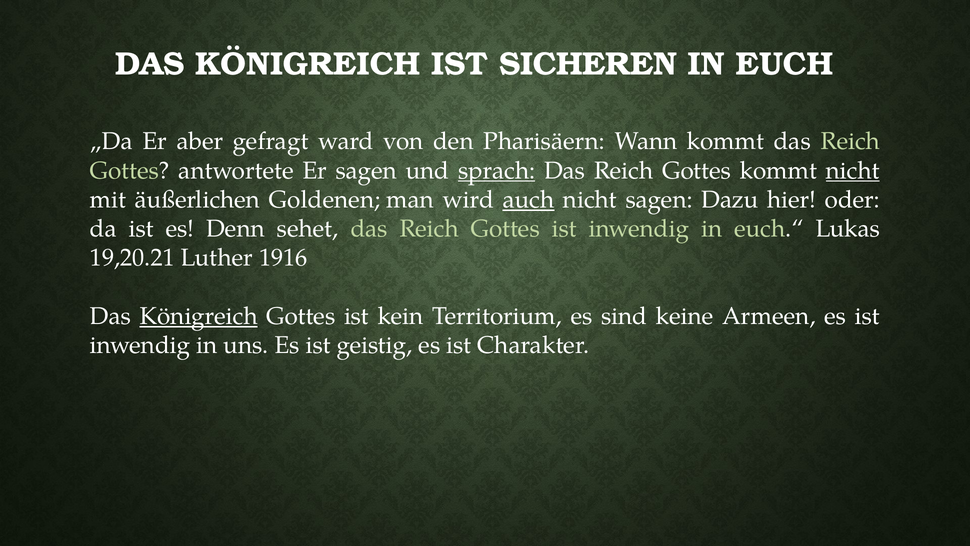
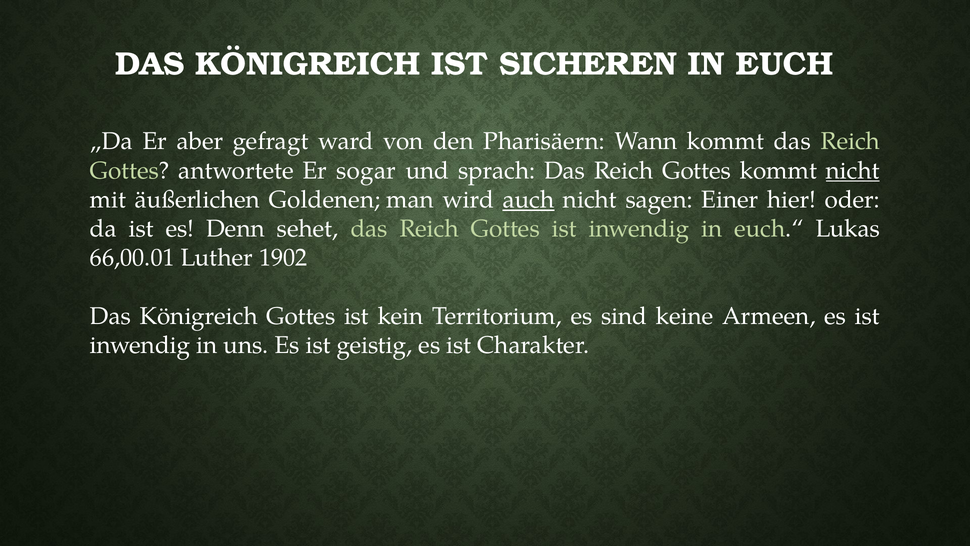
Er sagen: sagen -> sogar (366, 170)
sprach underline: present -> none (497, 170)
Dazu: Dazu -> Einer (730, 200)
19,20.21: 19,20.21 -> 66,00.01 (132, 258)
1916: 1916 -> 1902 (283, 258)
Königreich underline: present -> none (199, 316)
